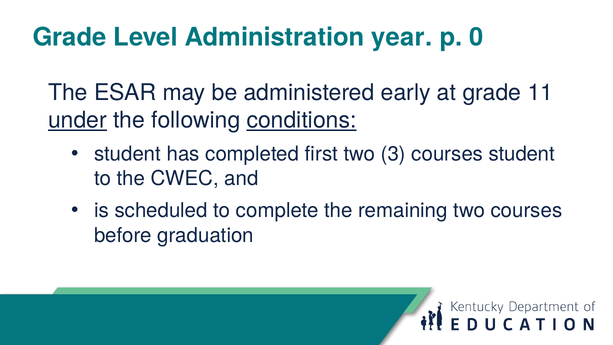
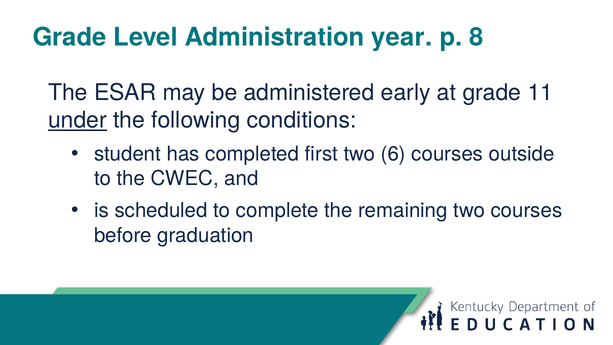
0: 0 -> 8 (476, 37)
conditions underline: present -> none (302, 120)
3: 3 -> 6 (393, 154)
courses student: student -> outside (522, 154)
